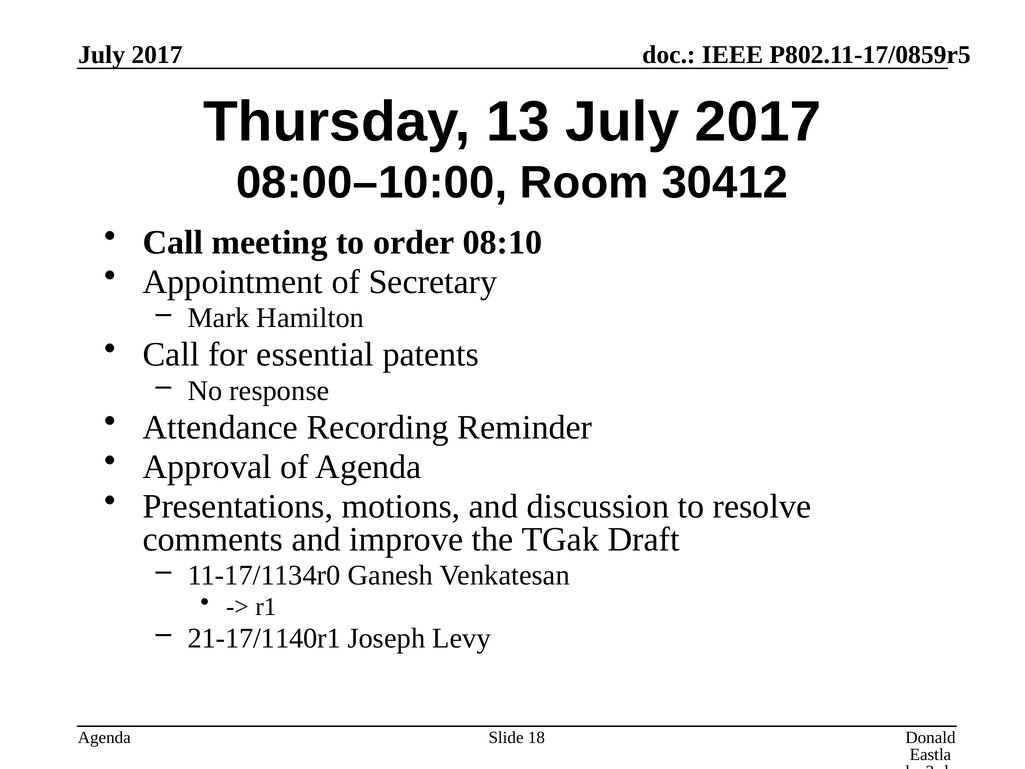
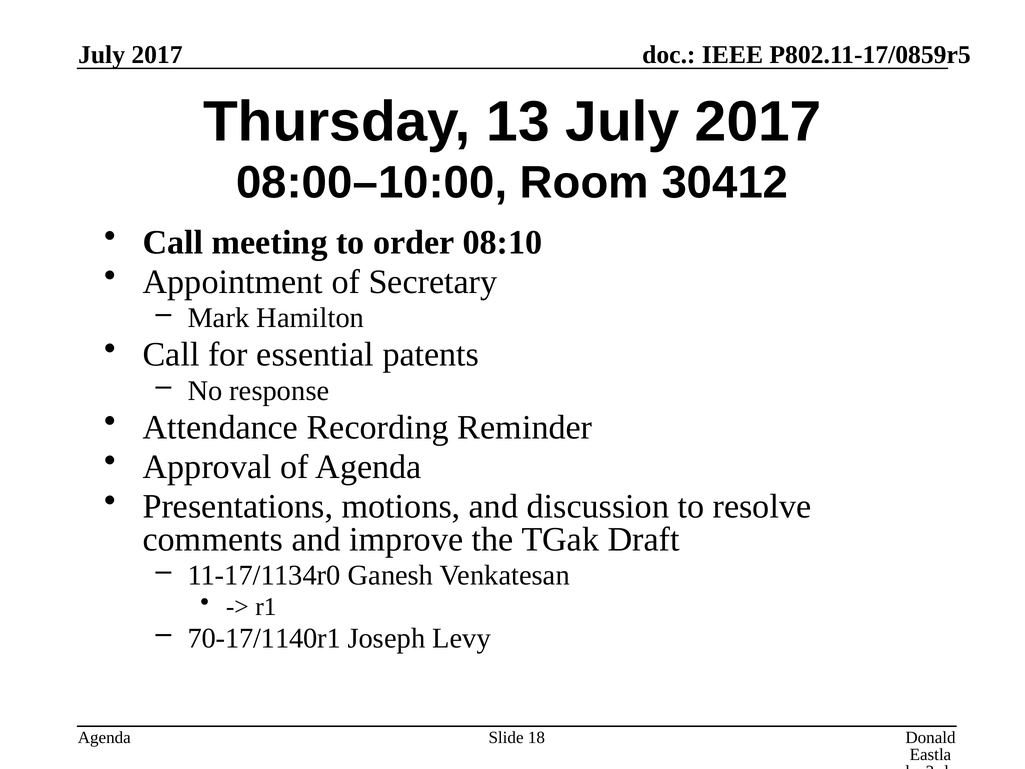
21-17/1140r1: 21-17/1140r1 -> 70-17/1140r1 (264, 638)
